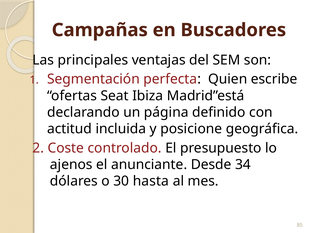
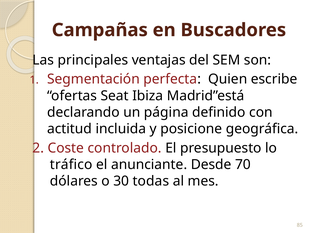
ajenos: ajenos -> tráfico (71, 164)
34: 34 -> 70 (243, 164)
hasta: hasta -> todas (151, 181)
